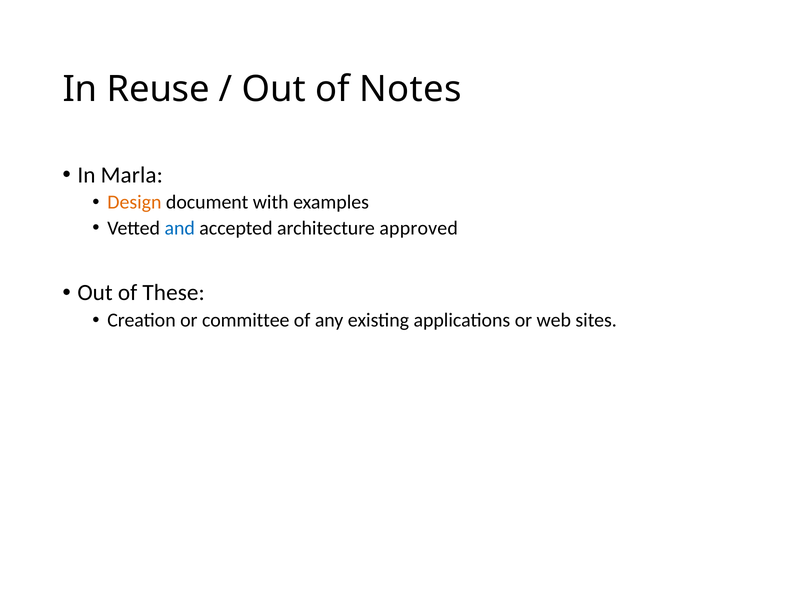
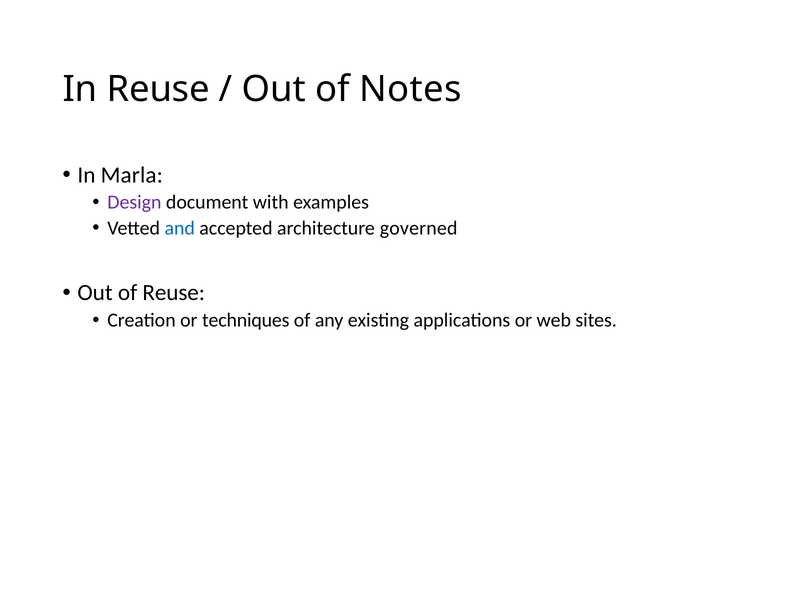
Design colour: orange -> purple (134, 202)
approved: approved -> governed (419, 228)
of These: These -> Reuse (174, 293)
committee: committee -> techniques (246, 320)
